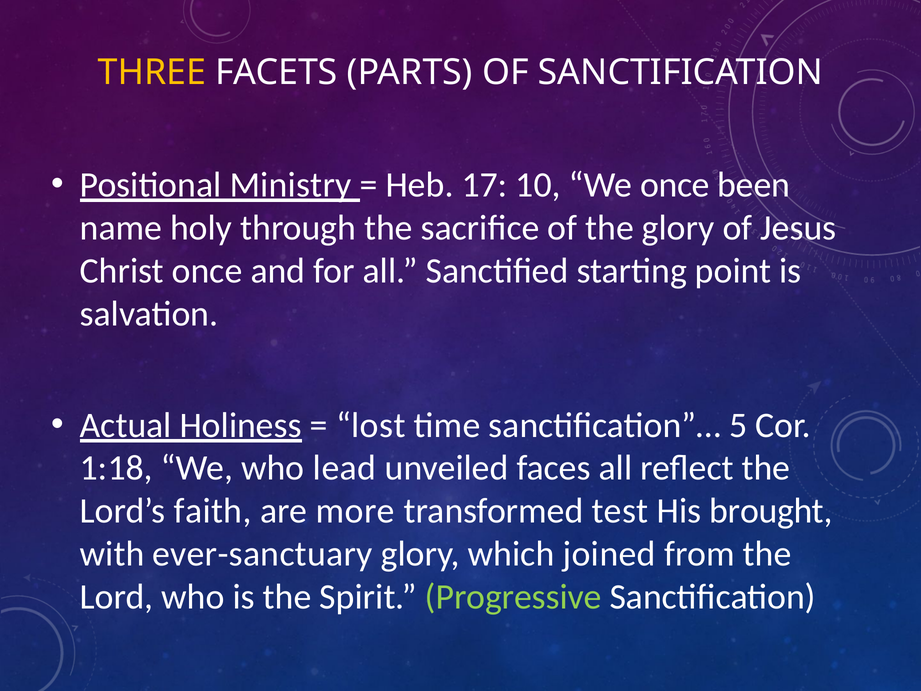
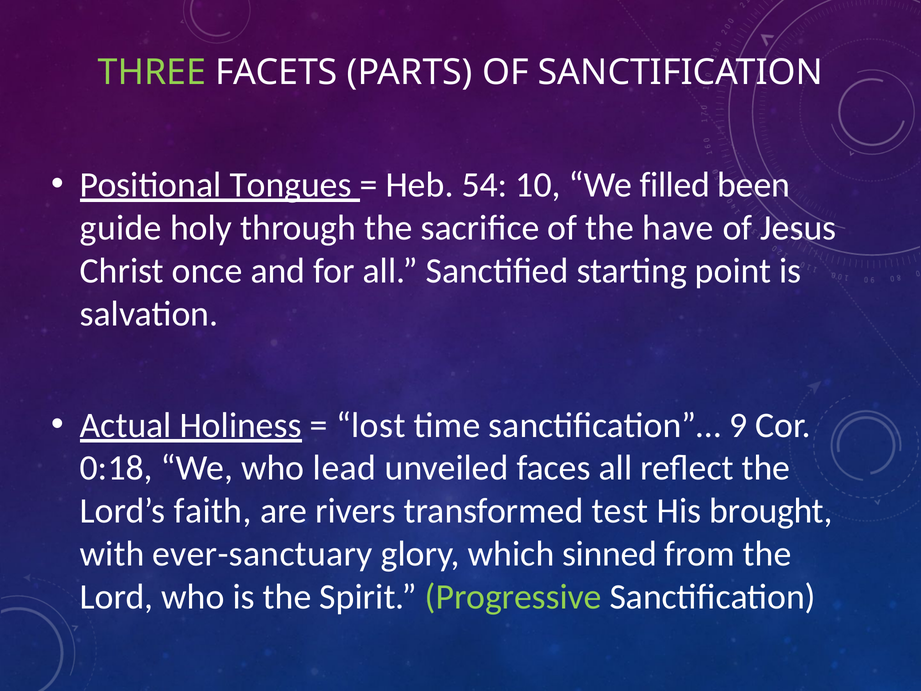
THREE colour: yellow -> light green (152, 72)
Ministry: Ministry -> Tongues (291, 185)
17: 17 -> 54 (485, 185)
We once: once -> filled (675, 185)
name: name -> guide (121, 228)
the glory: glory -> have (678, 228)
5: 5 -> 9 (738, 425)
1:18: 1:18 -> 0:18 (116, 468)
more: more -> rivers (356, 511)
joined: joined -> sinned (610, 554)
